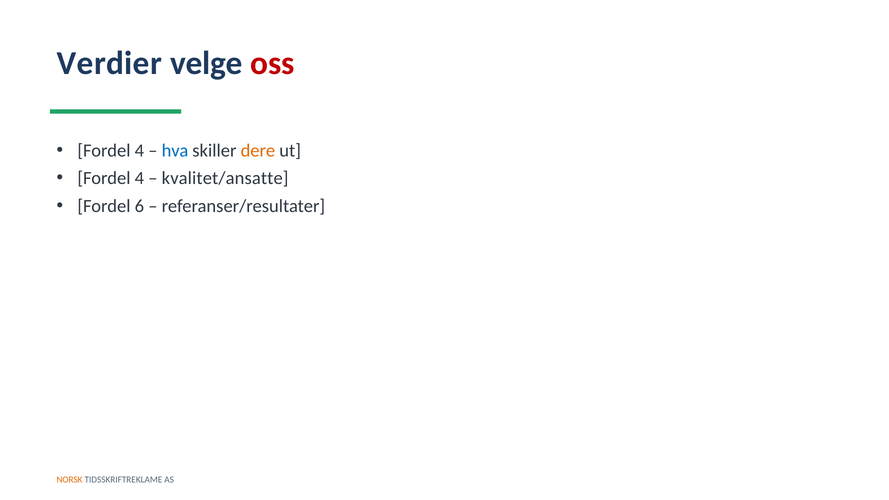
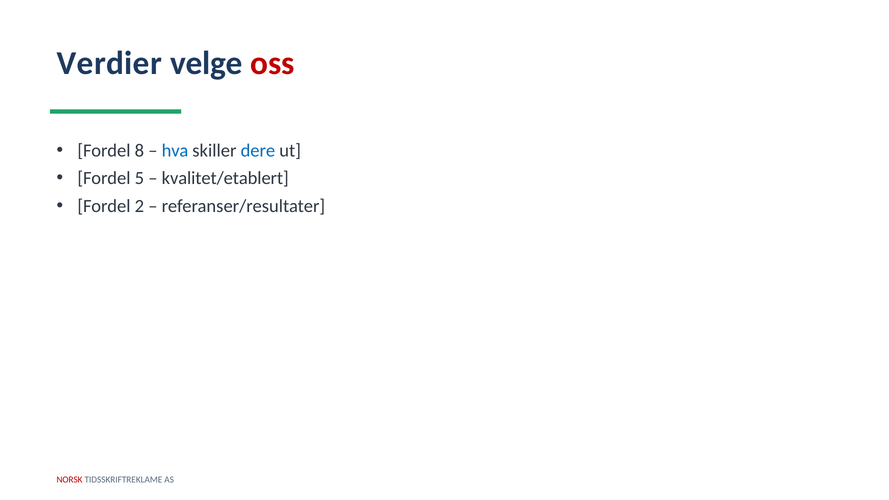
4: 4 -> 8 (139, 151)
dere colour: orange -> blue (258, 151)
4: 4 -> 5 (139, 178)
kvalitet/ansatte: kvalitet/ansatte -> kvalitet/etablert (225, 178)
6: 6 -> 2 (139, 206)
NORSK colour: orange -> red (70, 480)
